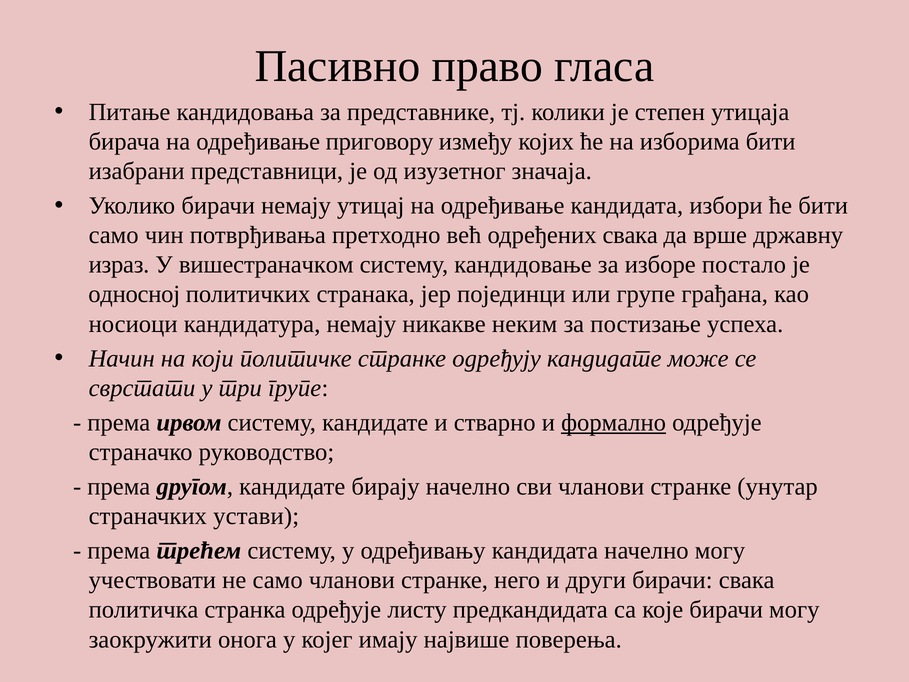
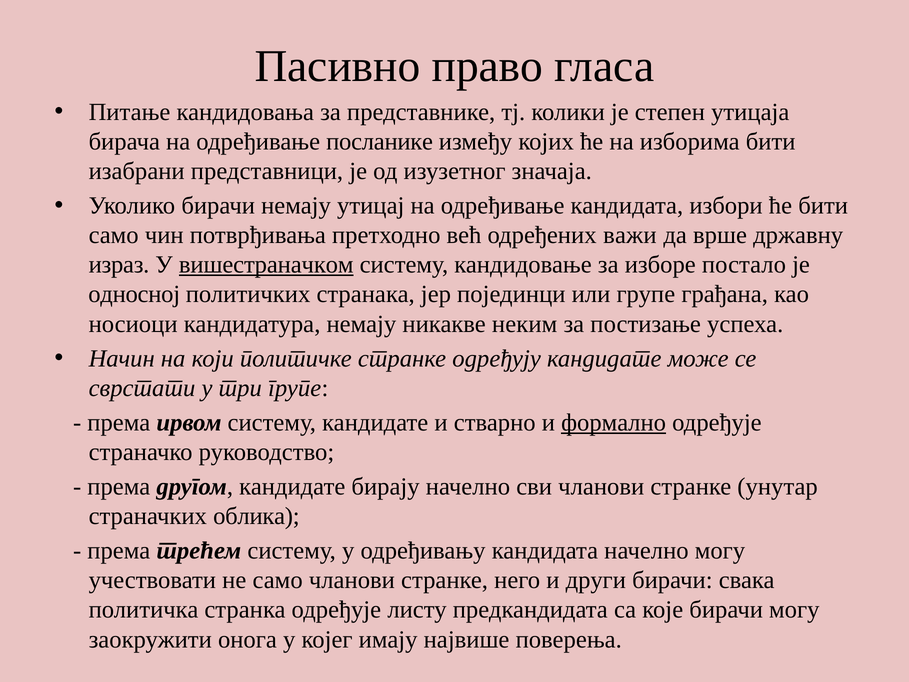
приговору: приговору -> посланике (380, 142)
одређених свака: свака -> важи (630, 235)
вишестраначком underline: none -> present (266, 265)
устави: устави -> облика (256, 516)
